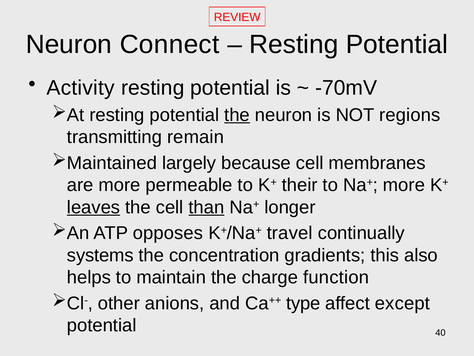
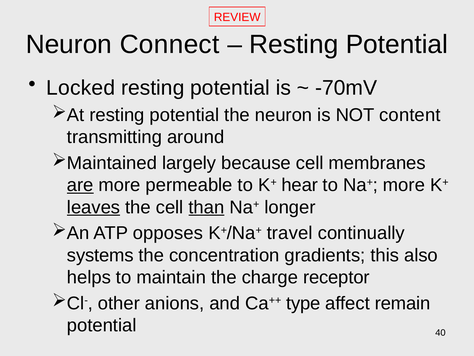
Activity: Activity -> Locked (81, 88)
the underline: present -> none (237, 115)
regions: regions -> content (410, 115)
remain: remain -> around (196, 137)
are underline: none -> present (80, 185)
their: their -> hear (300, 185)
function: function -> receptor (336, 277)
except: except -> remain (403, 303)
